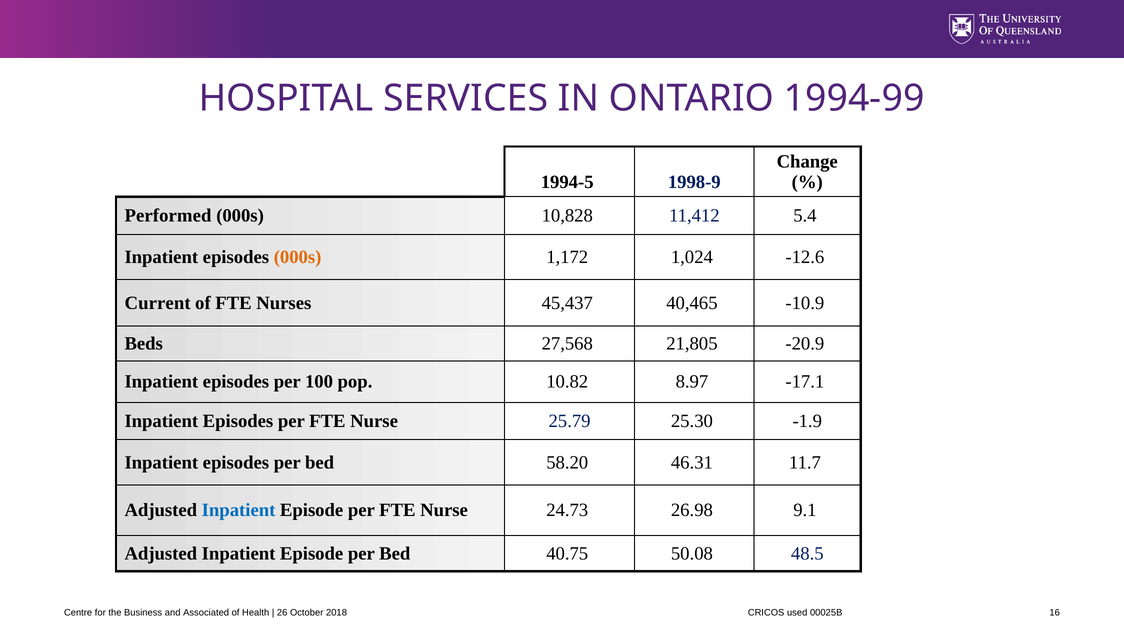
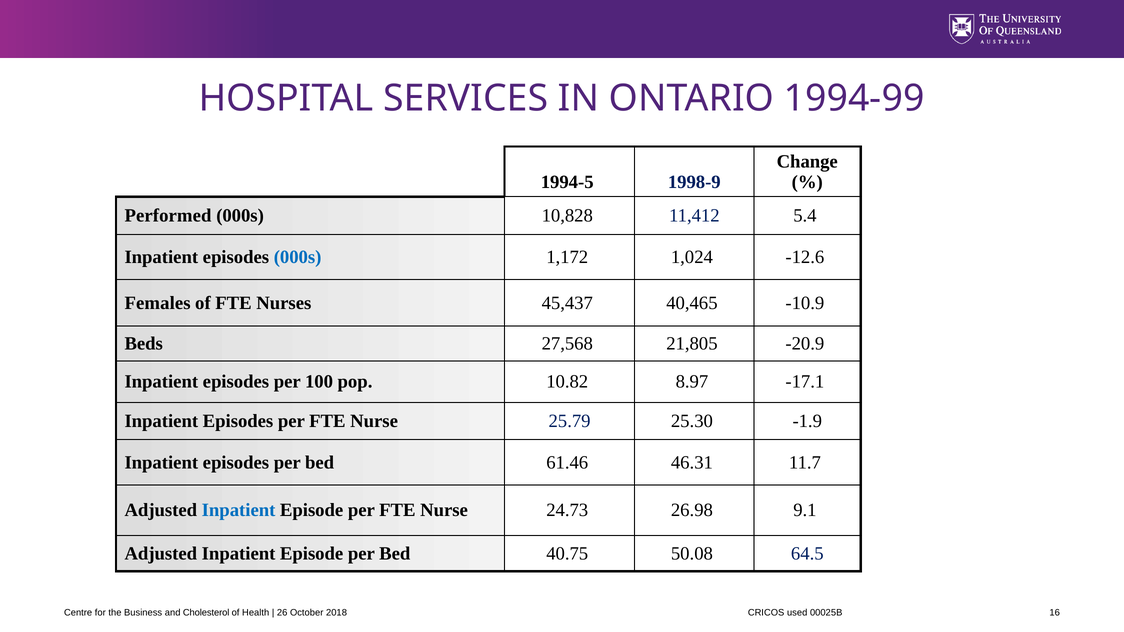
000s colour: orange -> blue (298, 257)
Current: Current -> Females (158, 303)
58.20: 58.20 -> 61.46 (567, 463)
48.5: 48.5 -> 64.5 (807, 554)
Associated: Associated -> Cholesterol (206, 613)
